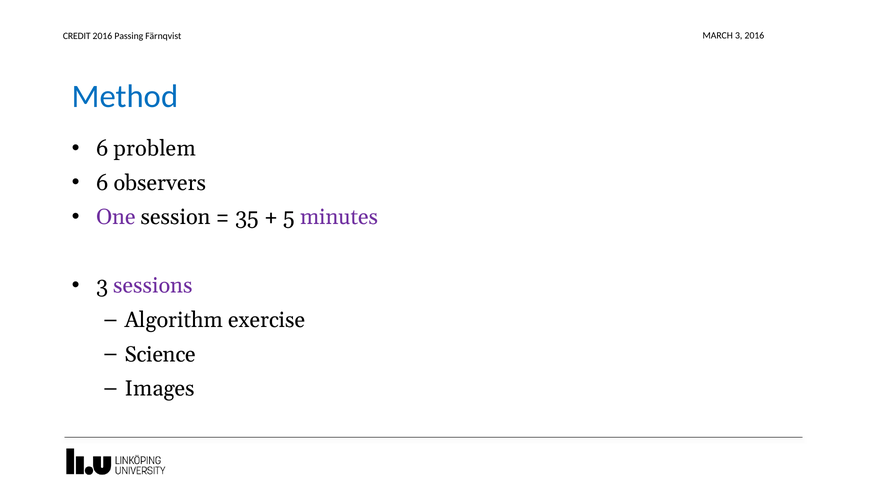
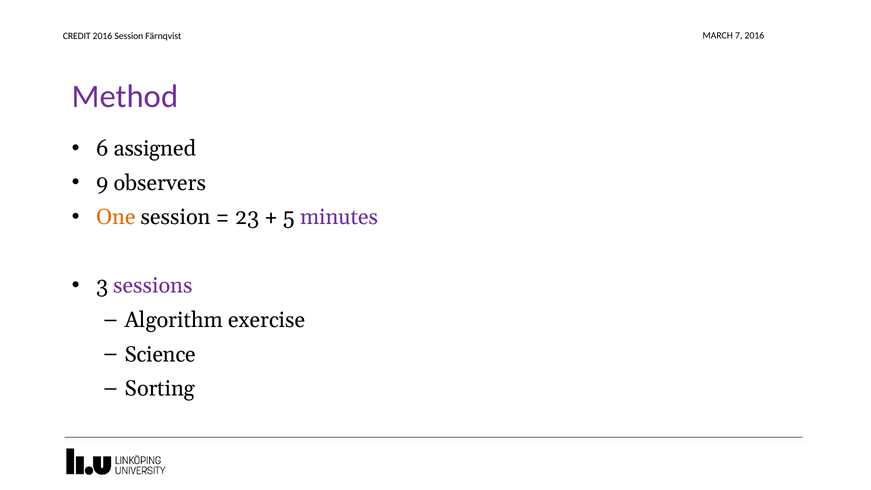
MARCH 3: 3 -> 7 (739, 36)
2016 Passing: Passing -> Session (129, 36)
Method colour: blue -> purple (125, 97)
problem: problem -> assigned (155, 149)
6: 6 -> 9 (102, 183)
One colour: purple -> orange (116, 217)
35: 35 -> 23 (247, 217)
Images: Images -> Sorting (160, 389)
